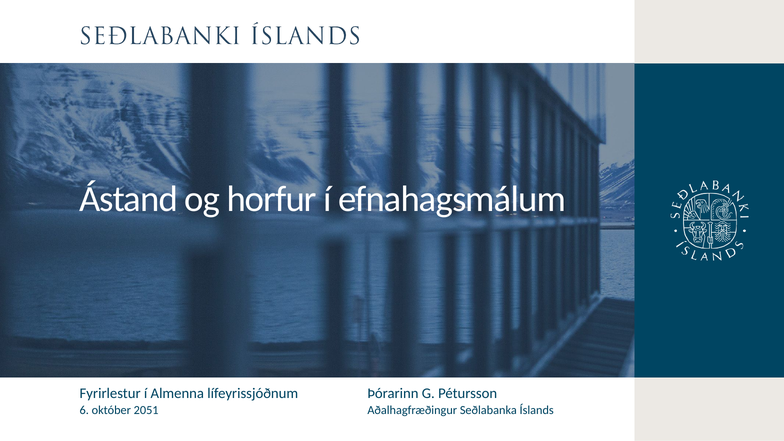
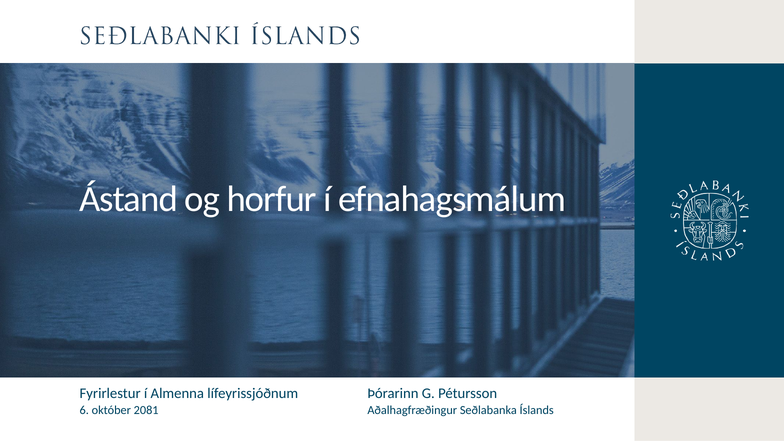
2051: 2051 -> 2081 (146, 410)
